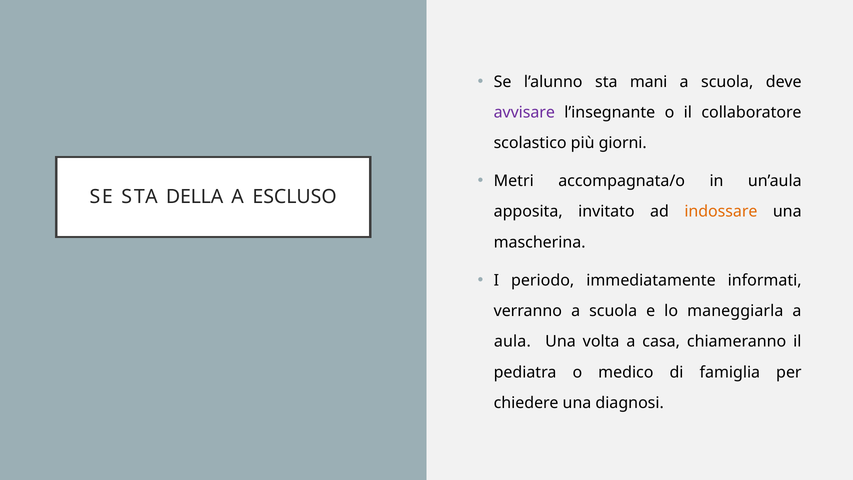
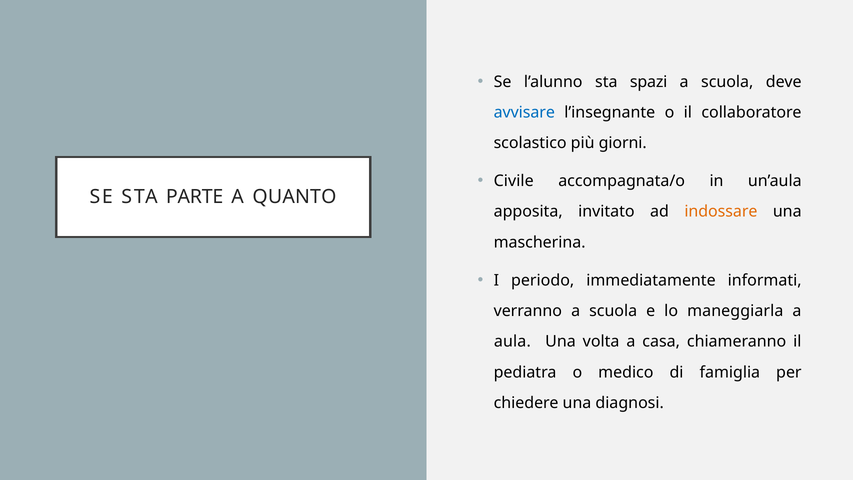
mani: mani -> spazi (649, 82)
avvisare colour: purple -> blue (524, 112)
Metri: Metri -> Civile (514, 181)
DELLA: DELLA -> PARTE (195, 197)
ESCLUSO: ESCLUSO -> QUANTO (294, 197)
